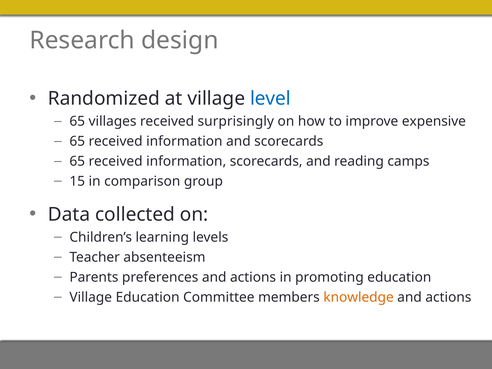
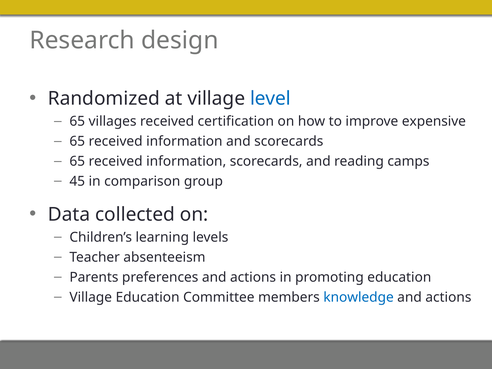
surprisingly: surprisingly -> certification (236, 121)
15: 15 -> 45 (77, 181)
knowledge colour: orange -> blue (359, 297)
